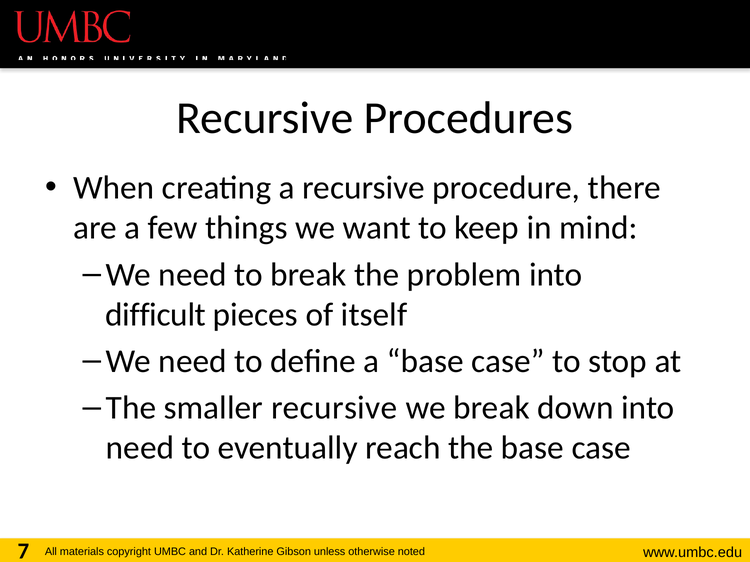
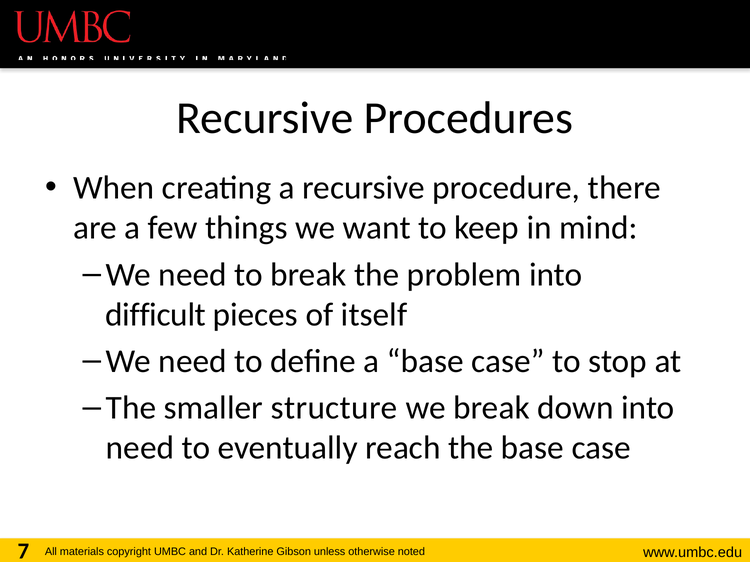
smaller recursive: recursive -> structure (334, 408)
